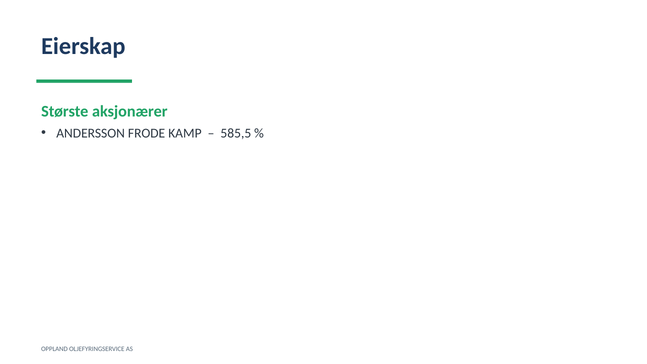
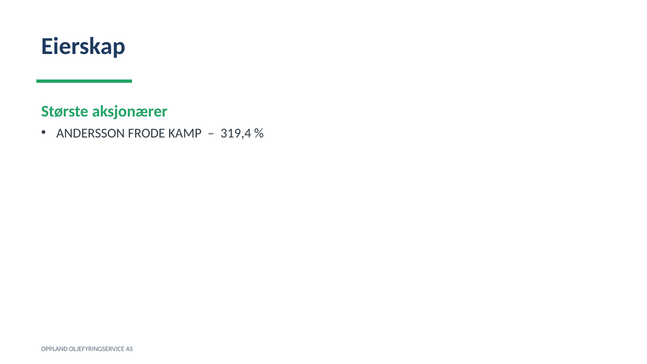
585,5: 585,5 -> 319,4 (236, 133)
